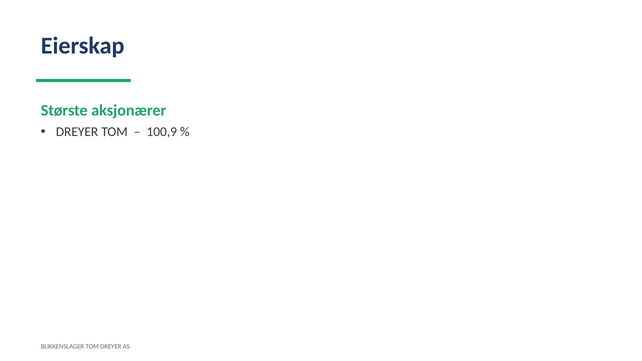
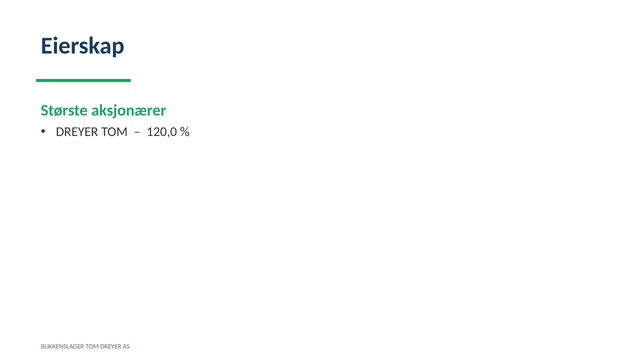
100,9: 100,9 -> 120,0 (162, 132)
